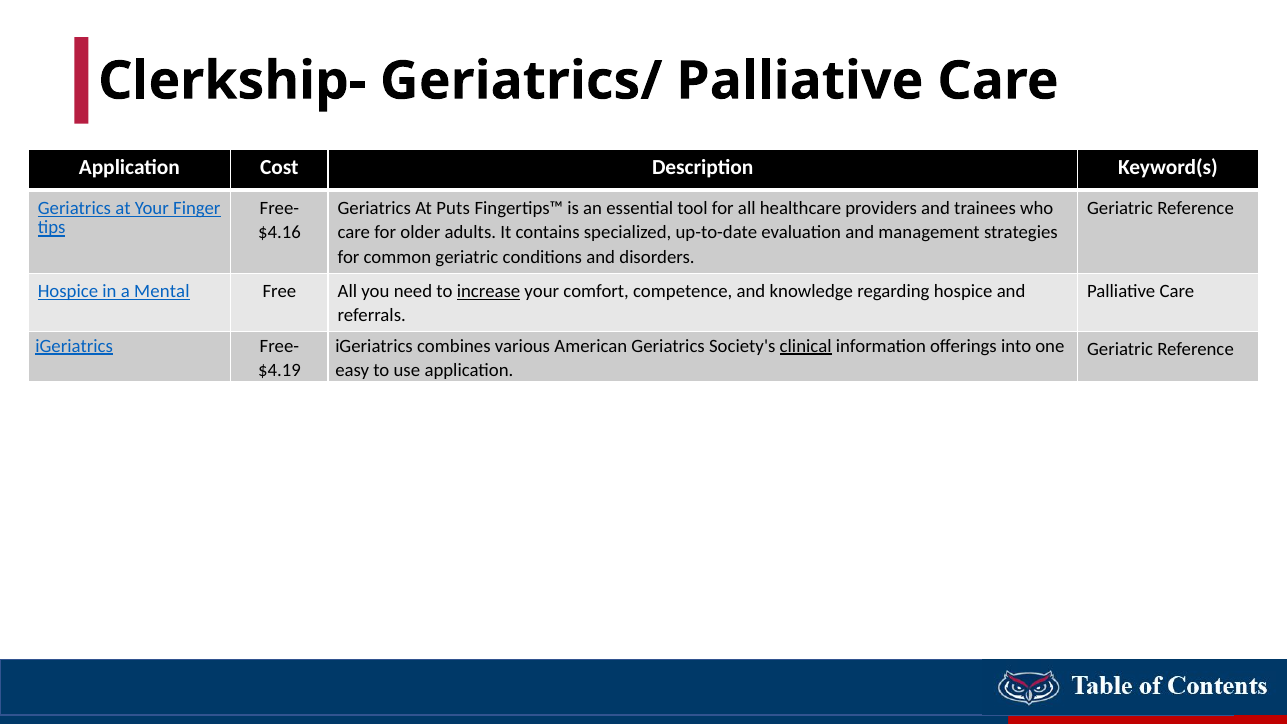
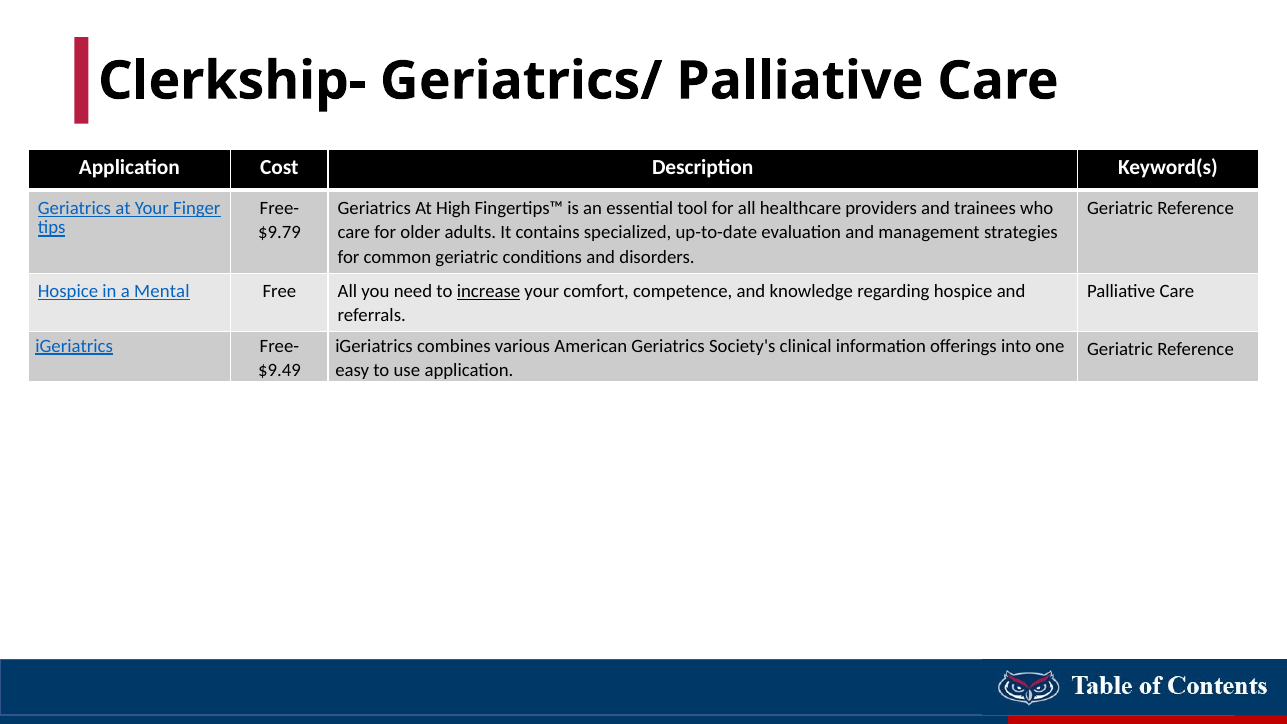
Puts: Puts -> High (453, 208)
$4.16: $4.16 -> $9.79 (279, 233)
clinical underline: present -> none (806, 346)
$4.19: $4.19 -> $9.49 (279, 370)
